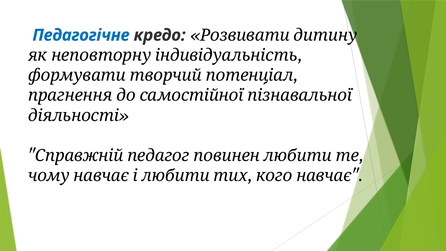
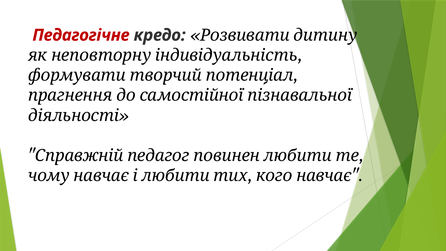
Педагогічне colour: blue -> red (81, 35)
